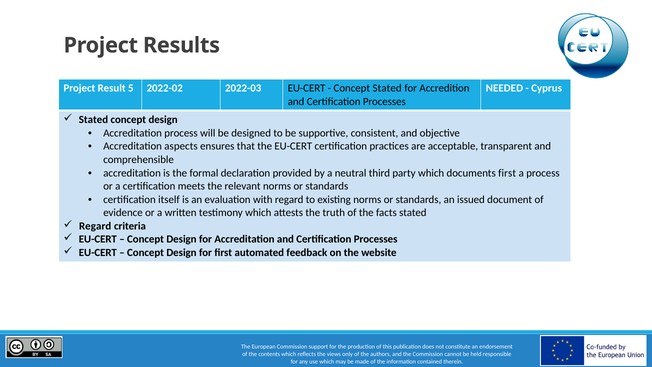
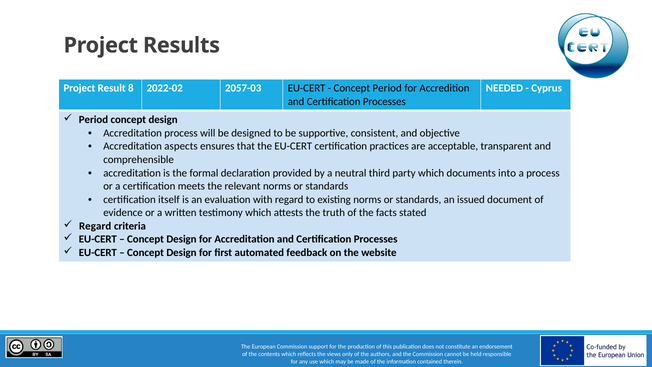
5: 5 -> 8 (131, 88)
2022-03: 2022-03 -> 2057-03 (243, 88)
Concept Stated: Stated -> Period (387, 88)
Stated: Stated -> Period (93, 120)
documents first: first -> into (507, 173)
